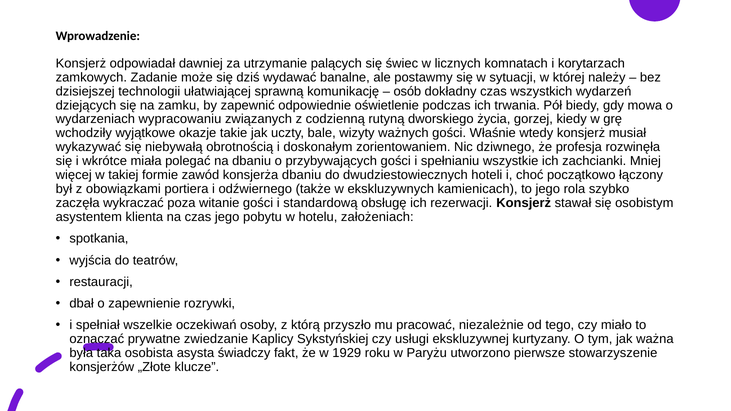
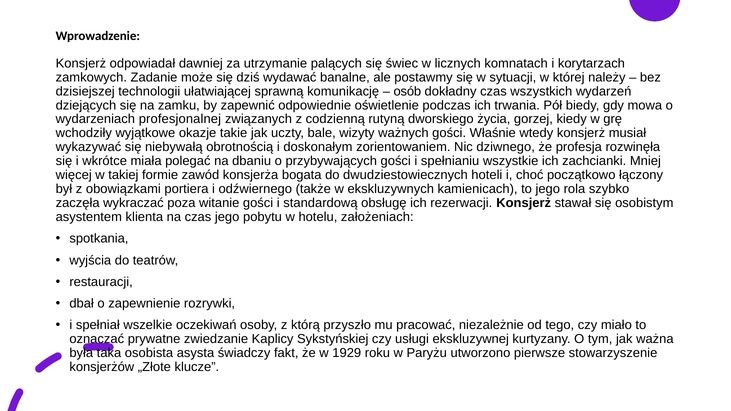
wypracowaniu: wypracowaniu -> profesjonalnej (180, 119)
konsjerża dbaniu: dbaniu -> bogata (302, 175)
